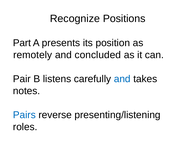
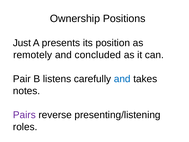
Recognize: Recognize -> Ownership (75, 19)
Part: Part -> Just (22, 43)
Pairs colour: blue -> purple (24, 115)
